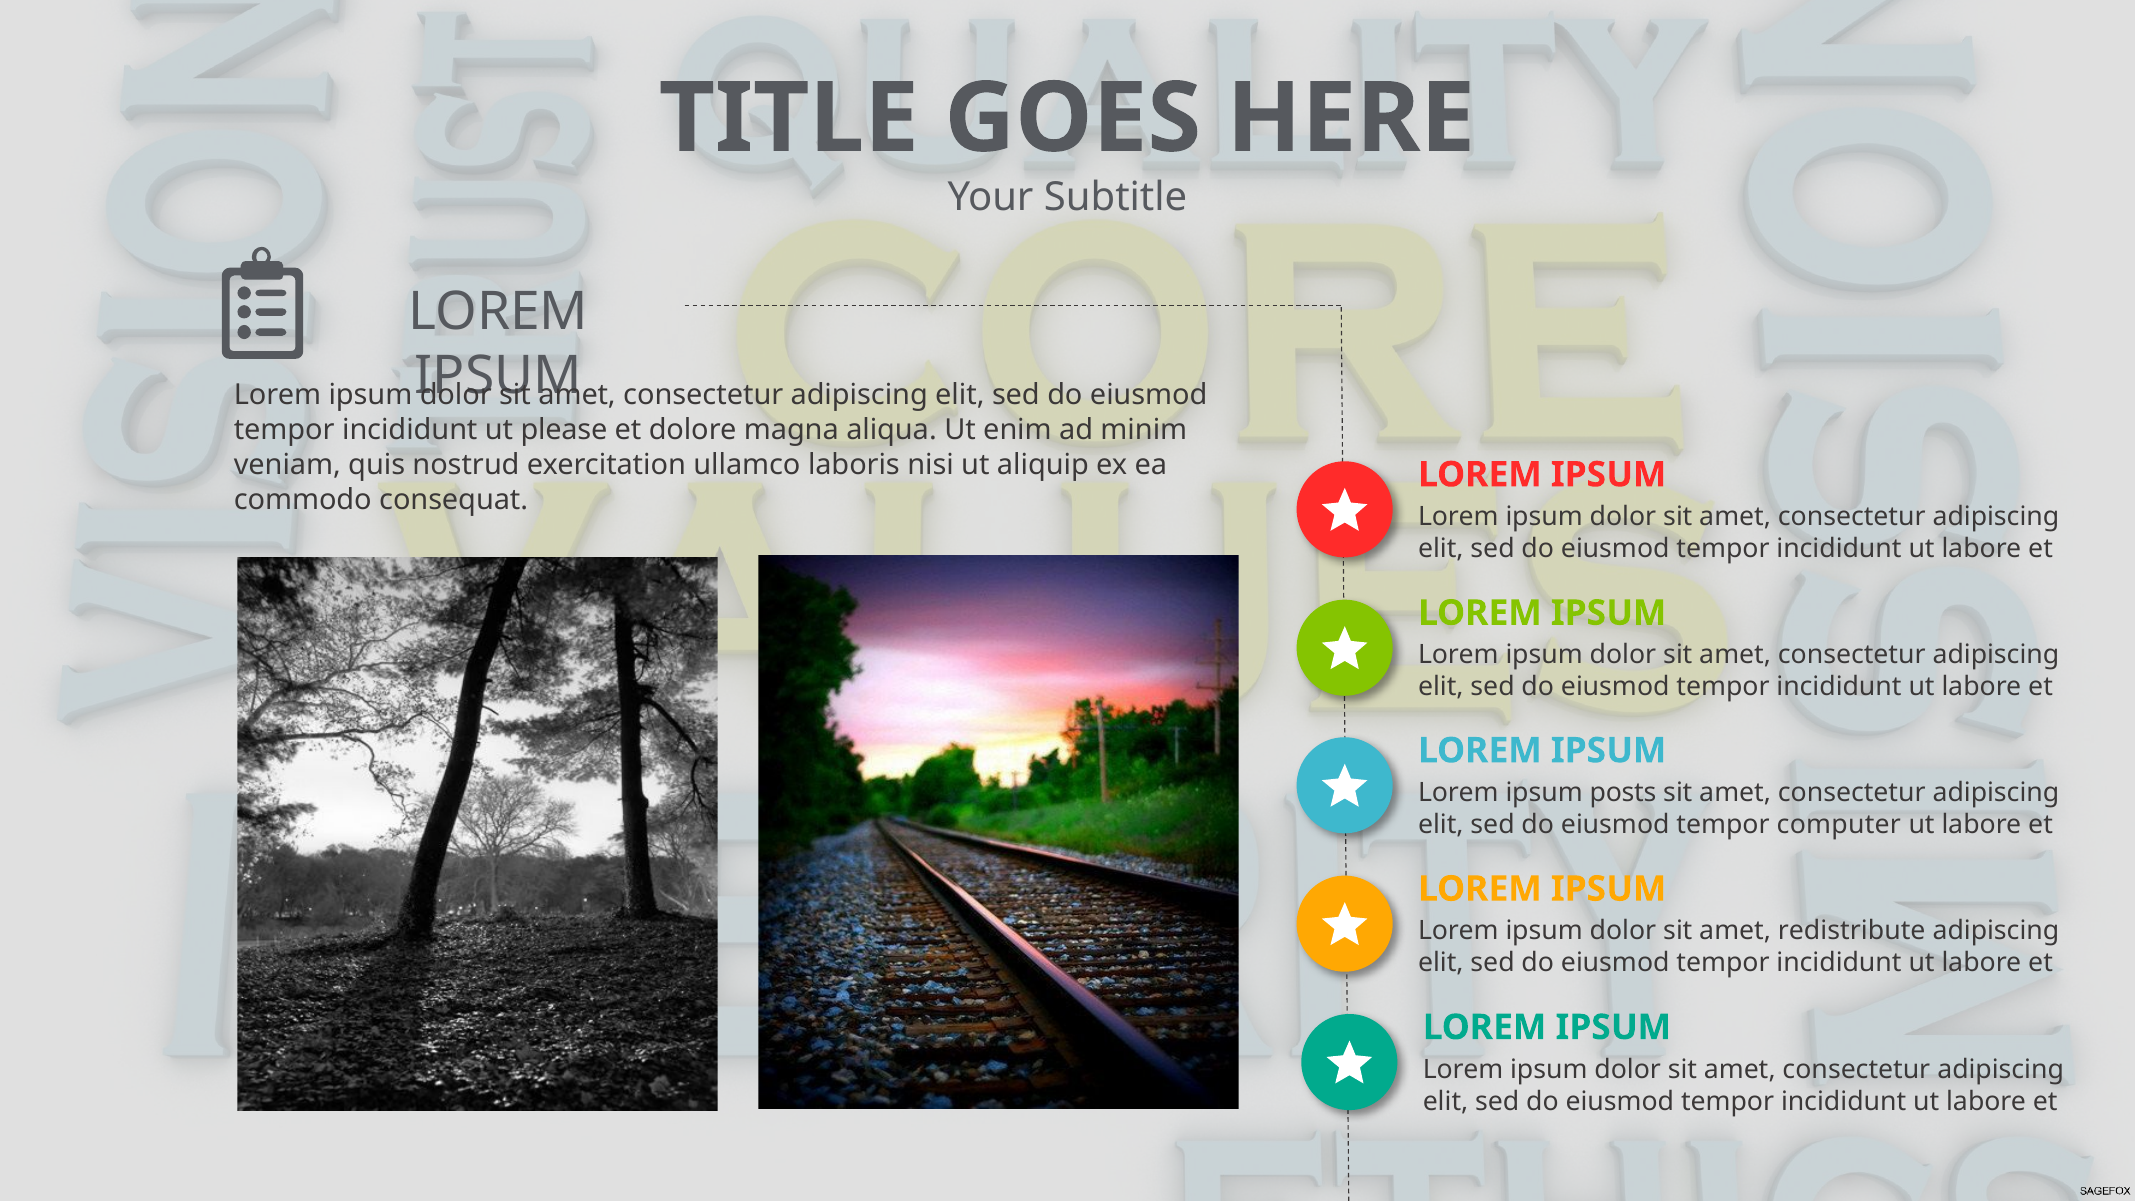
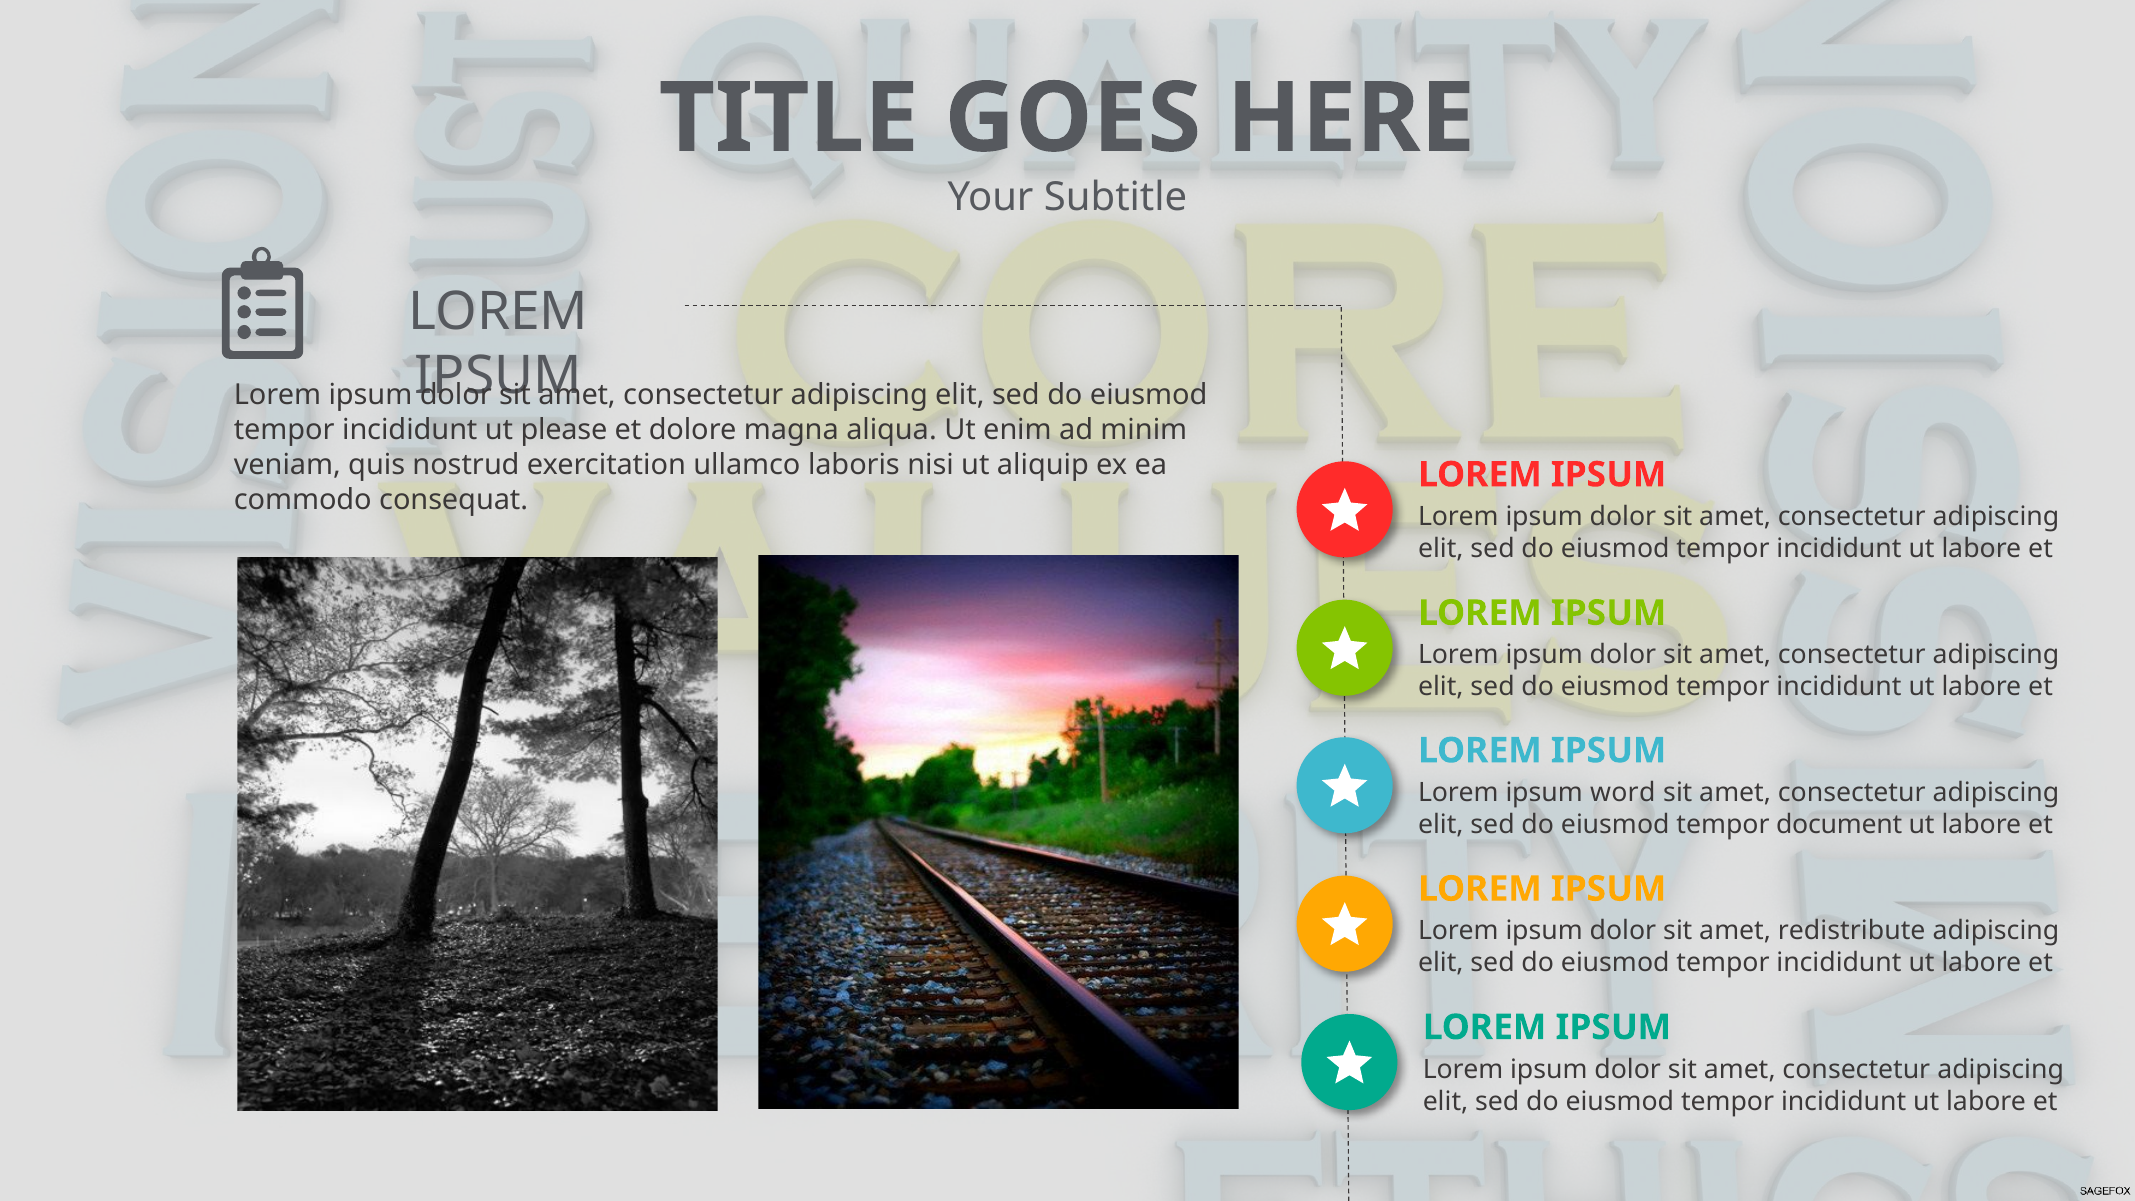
posts: posts -> word (1623, 793)
computer: computer -> document (1839, 825)
